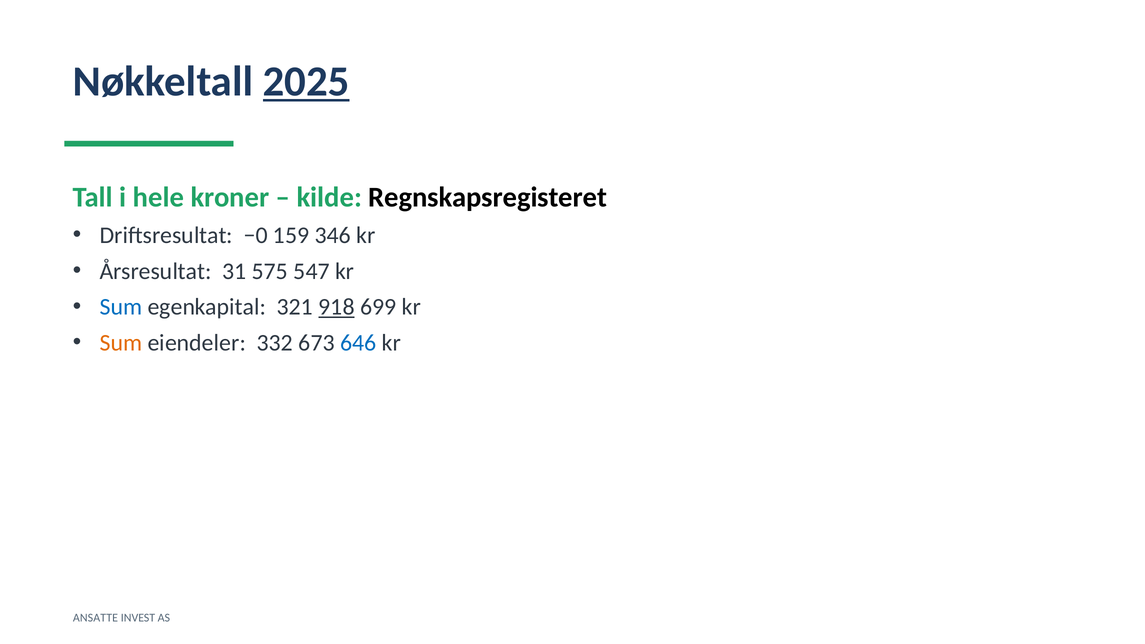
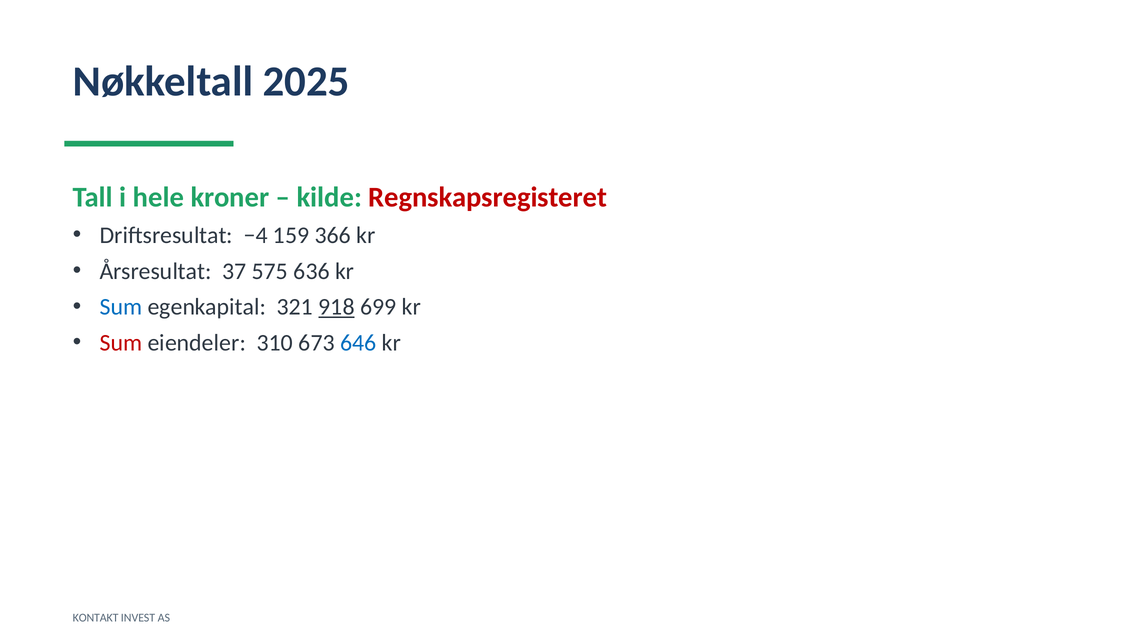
2025 underline: present -> none (306, 82)
Regnskapsregisteret colour: black -> red (488, 197)
−0: −0 -> −4 (256, 235)
346: 346 -> 366 (333, 235)
31: 31 -> 37 (234, 271)
547: 547 -> 636 (312, 271)
Sum colour: orange -> red (121, 343)
332: 332 -> 310 (275, 343)
ANSATTE: ANSATTE -> KONTAKT (96, 618)
